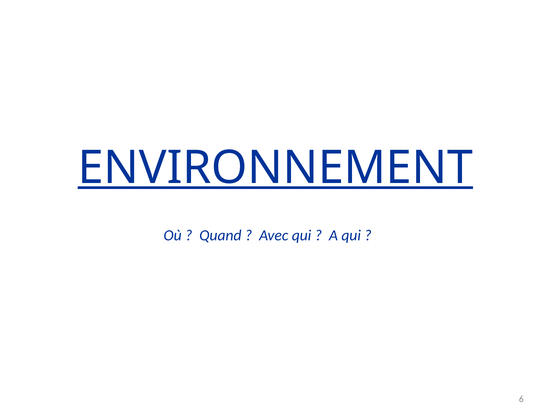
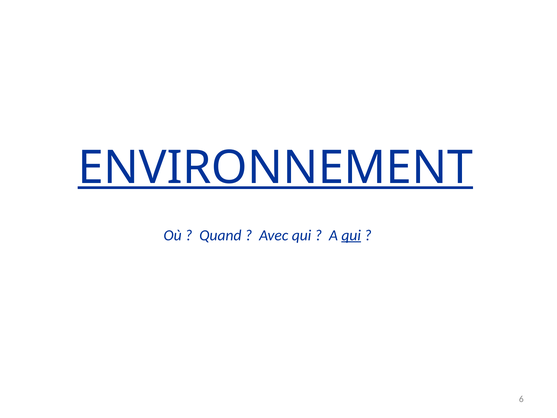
qui underline: none -> present (351, 235)
